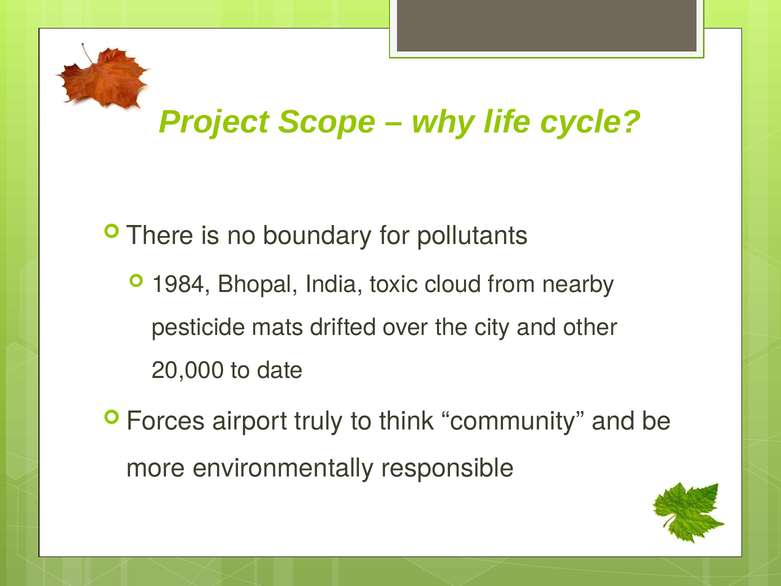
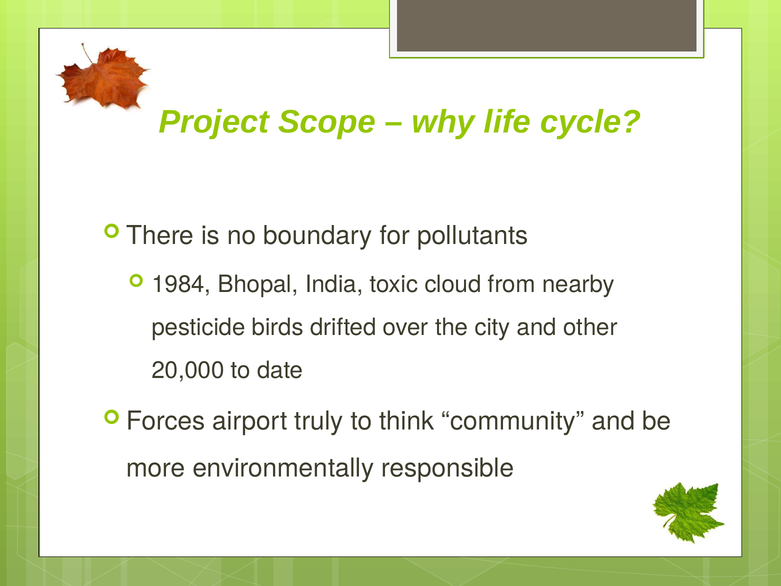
mats: mats -> birds (278, 327)
